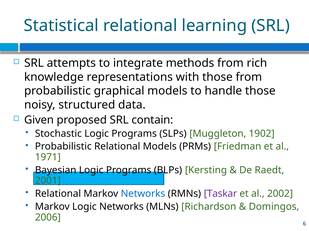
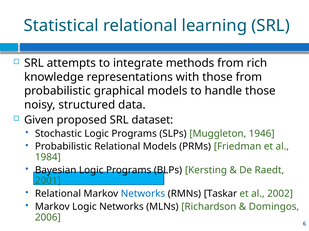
contain: contain -> dataset (152, 120)
1902: 1902 -> 1946 (262, 134)
1971: 1971 -> 1984 (48, 158)
Taskar colour: purple -> black (220, 194)
